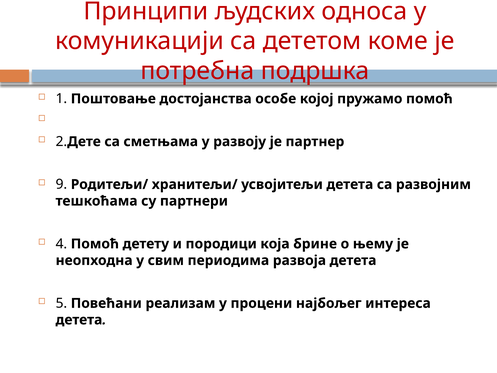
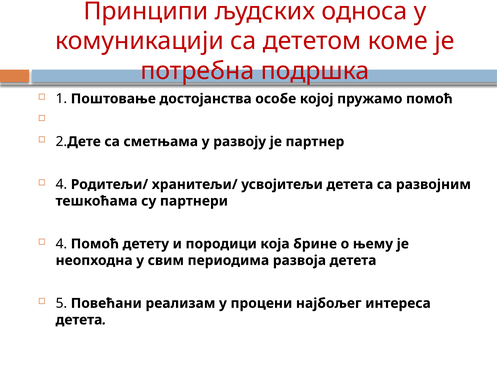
9: 9 -> 4 (61, 184)
